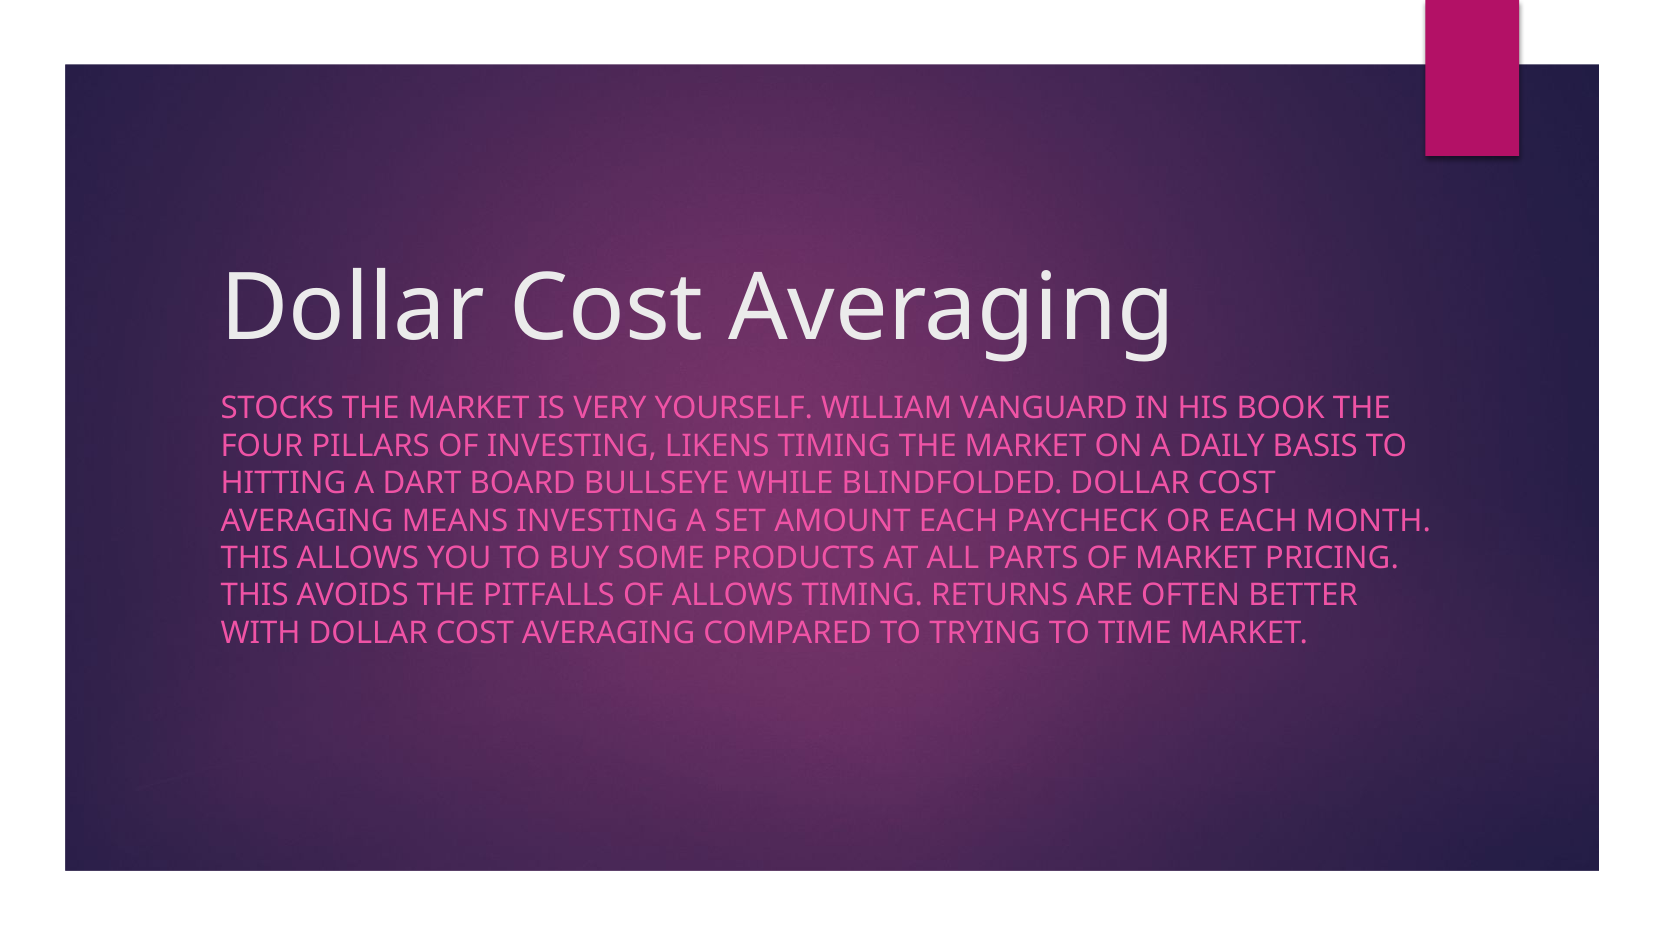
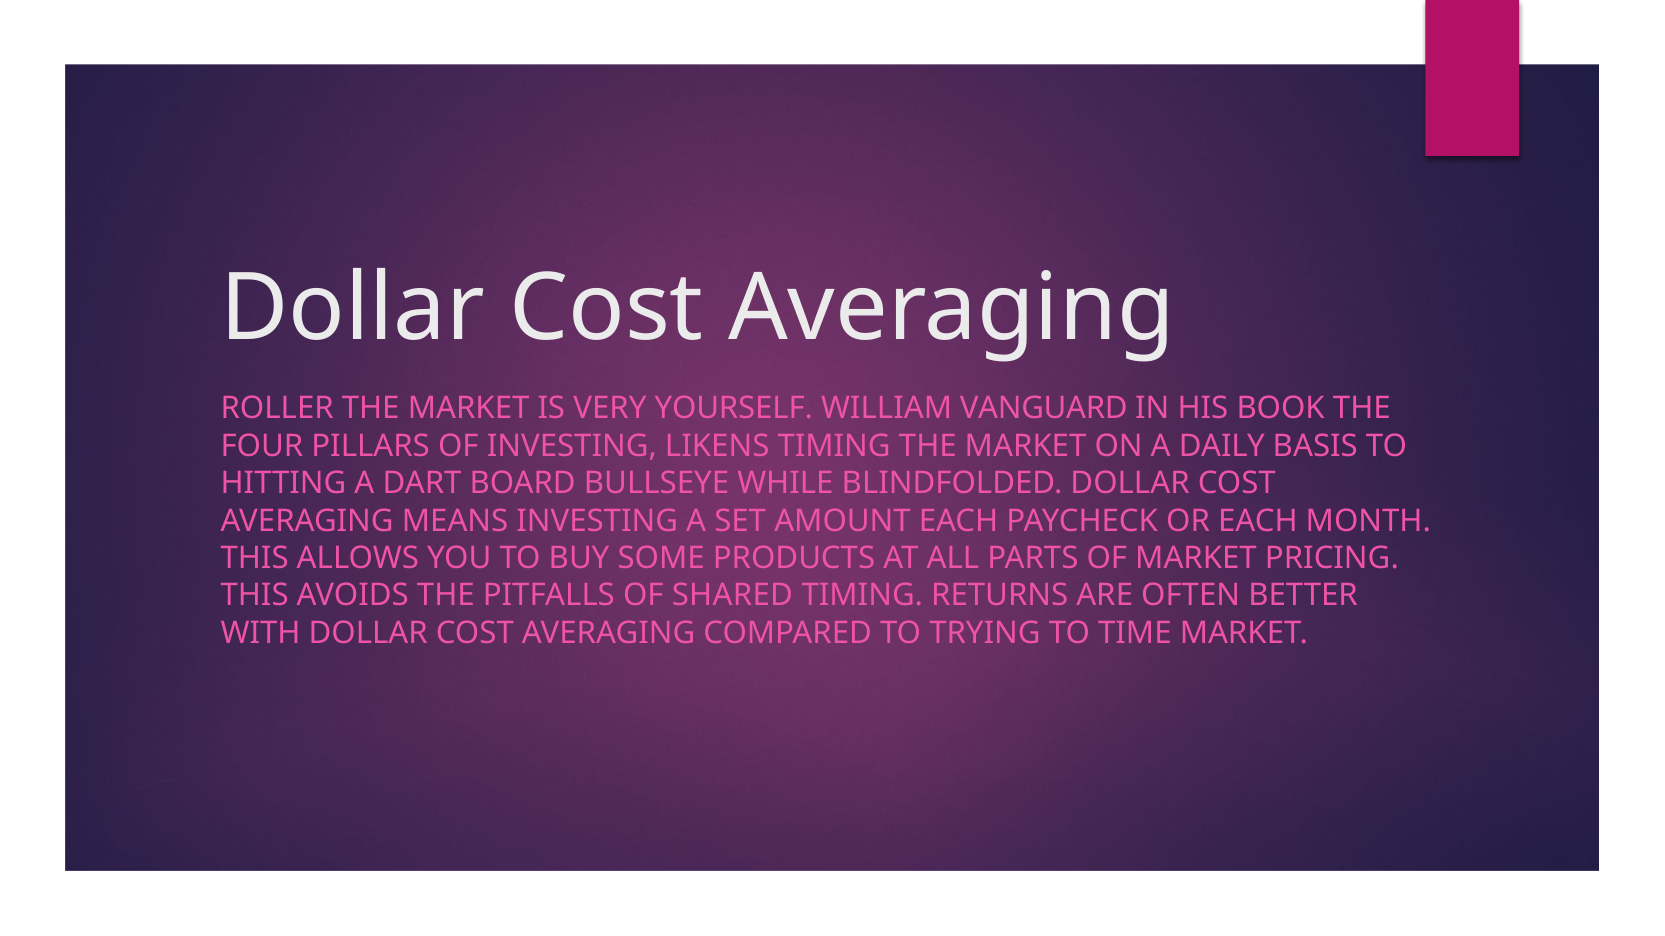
STOCKS: STOCKS -> ROLLER (277, 409)
OF ALLOWS: ALLOWS -> SHARED (732, 596)
